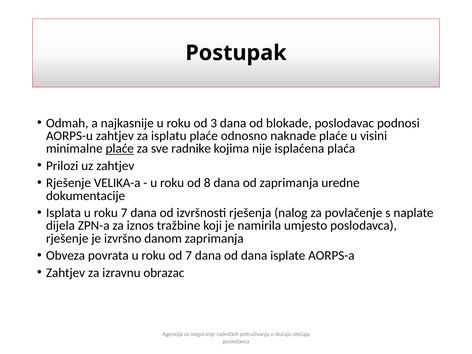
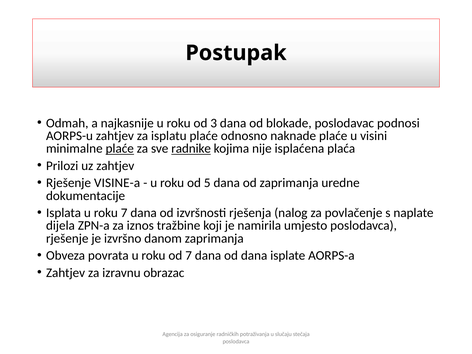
radnike underline: none -> present (191, 149)
VELIKA-a: VELIKA-a -> VISINE-a (117, 183)
8: 8 -> 5 (207, 183)
